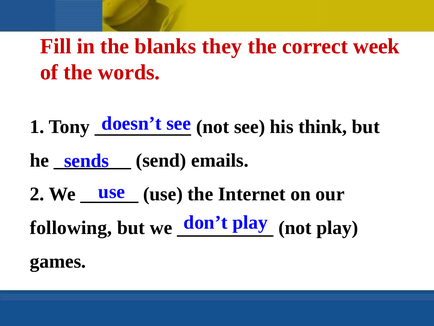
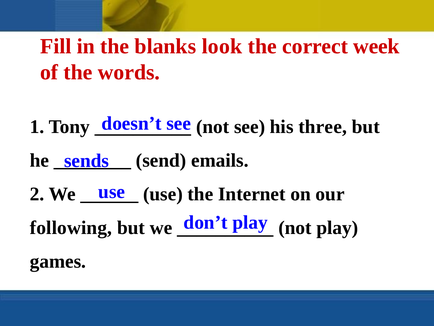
they: they -> look (222, 46)
think: think -> three (323, 127)
